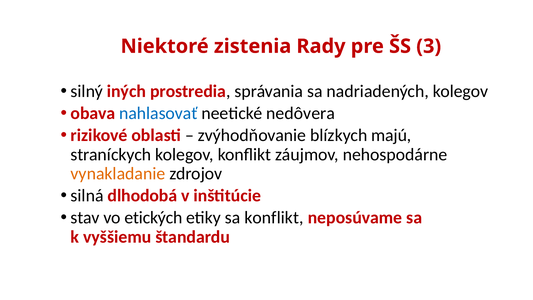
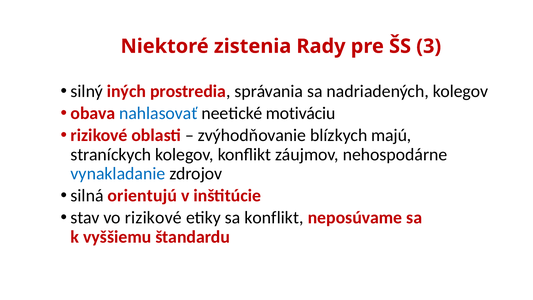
nedôvera: nedôvera -> motiváciu (301, 113)
vynakladanie colour: orange -> blue (118, 174)
dlhodobá: dlhodobá -> orientujú (142, 196)
vo etických: etických -> rizikové (153, 218)
